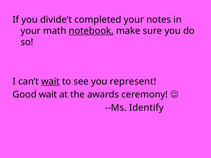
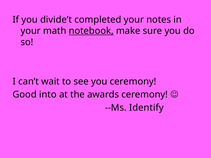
wait underline: present -> none (50, 82)
you represent: represent -> ceremony (133, 82)
Good wait: wait -> into (48, 95)
